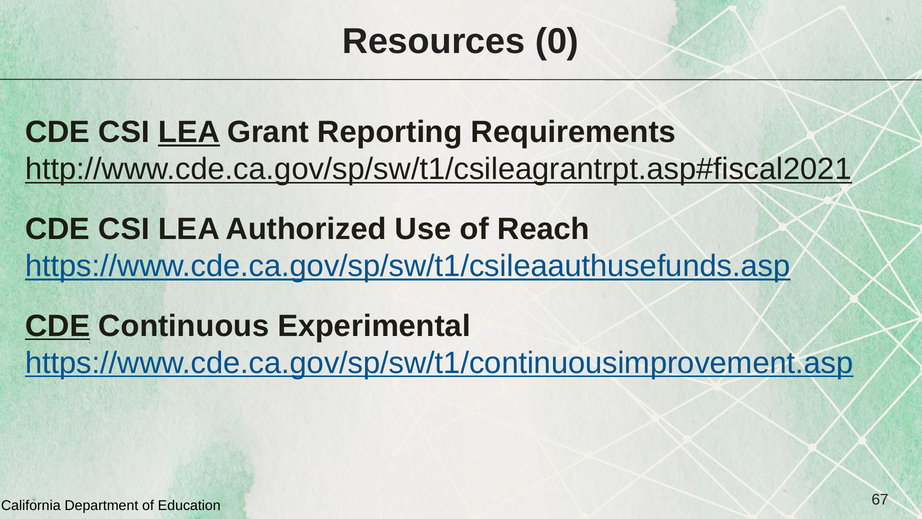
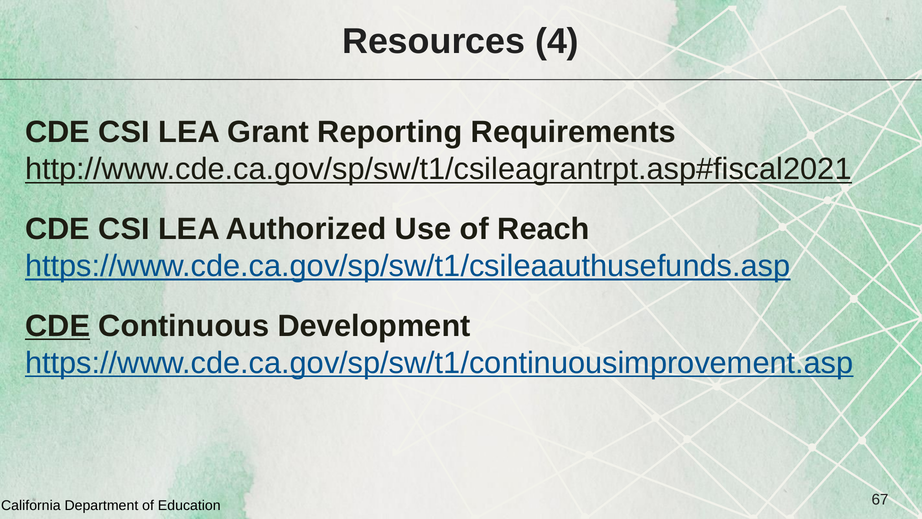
0: 0 -> 4 (557, 41)
LEA underline: present -> none (189, 132)
Experimental: Experimental -> Development (374, 326)
